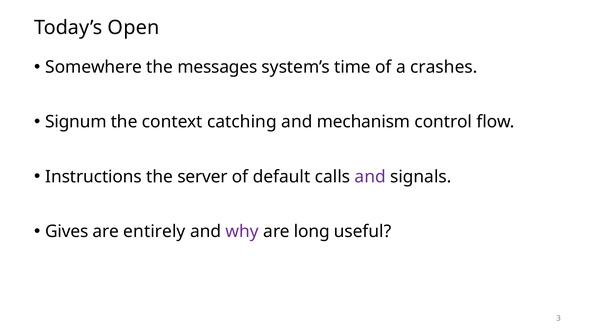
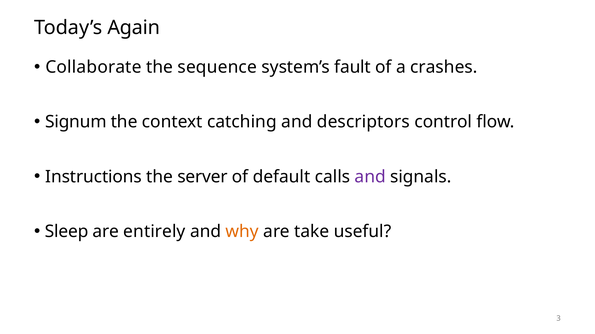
Open: Open -> Again (134, 28)
Somewhere: Somewhere -> Collaborate (93, 67)
messages: messages -> sequence (217, 67)
time: time -> fault (353, 67)
mechanism: mechanism -> descriptors (363, 122)
Gives: Gives -> Sleep (67, 232)
why colour: purple -> orange (242, 232)
long: long -> take (312, 232)
